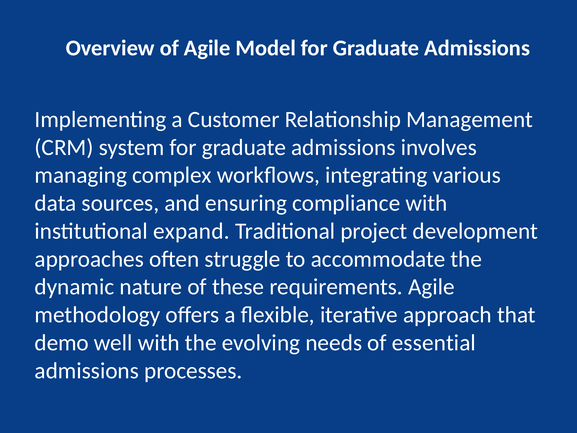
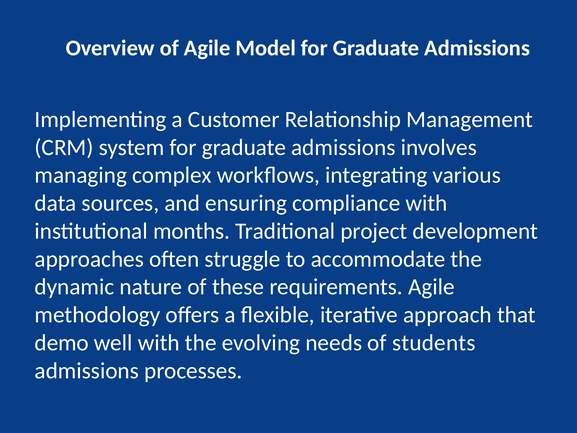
expand: expand -> months (192, 231)
essential: essential -> students (434, 343)
